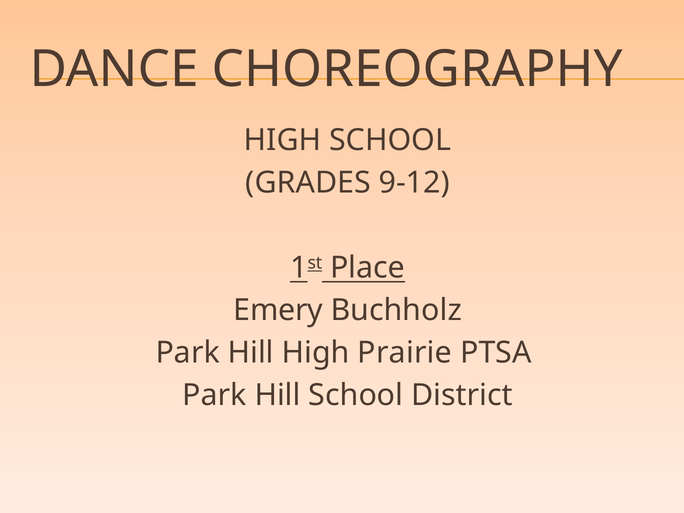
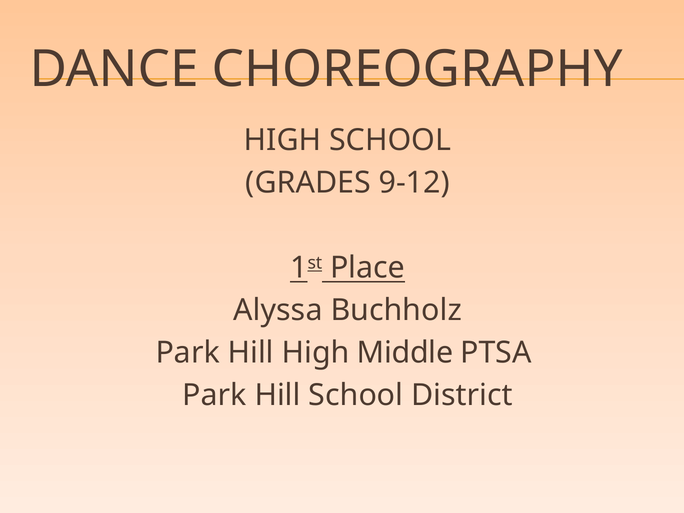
Emery: Emery -> Alyssa (278, 310)
Prairie: Prairie -> Middle (405, 353)
